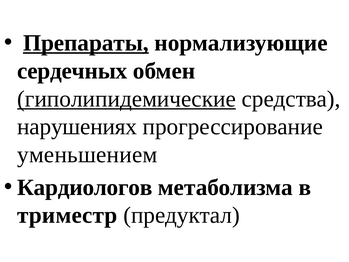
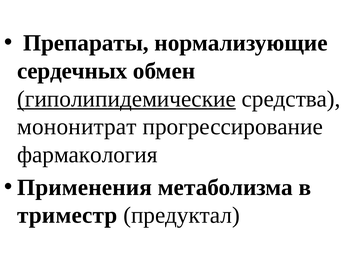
Препараты underline: present -> none (86, 43)
нарушениях: нарушениях -> мононитрат (77, 127)
уменьшением: уменьшением -> фармакология (87, 155)
Кардиологов: Кардиологов -> Применения (85, 187)
